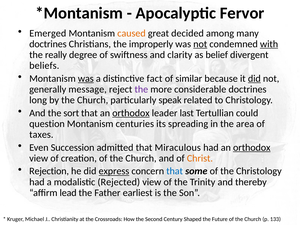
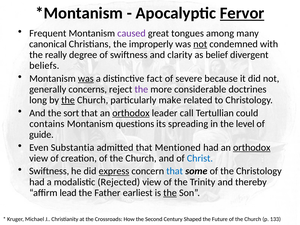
Fervor underline: none -> present (242, 13)
Emerged: Emerged -> Frequent (48, 33)
caused colour: orange -> purple (131, 33)
decided: decided -> tongues (188, 33)
doctrines: doctrines -> canonical (48, 44)
with underline: present -> none (269, 44)
similar: similar -> severe (189, 78)
did underline: present -> none (254, 78)
message: message -> concerns (88, 89)
the underline: none -> present (68, 100)
speak: speak -> make (170, 100)
last: last -> call (187, 113)
question: question -> contains (47, 124)
centuries: centuries -> questions (135, 124)
area: area -> level (245, 124)
taxes: taxes -> guide (41, 135)
Succession: Succession -> Substantia (73, 147)
Miraculous: Miraculous -> Mentioned (178, 147)
Christ colour: orange -> blue (200, 158)
Rejection: Rejection -> Swiftness (49, 171)
the underline: none -> present (170, 193)
